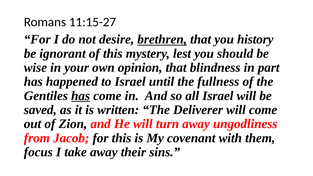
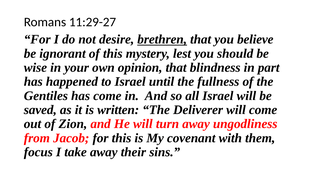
11:15-27: 11:15-27 -> 11:29-27 (93, 22)
history: history -> believe (255, 39)
has underline: present -> none (81, 96)
